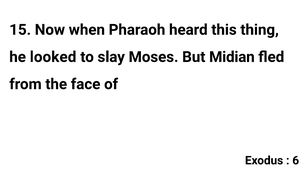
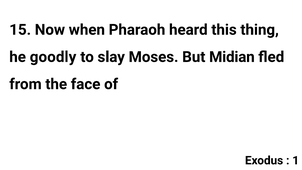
looked: looked -> goodly (53, 57)
6: 6 -> 1 (296, 160)
